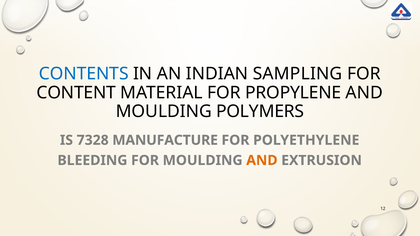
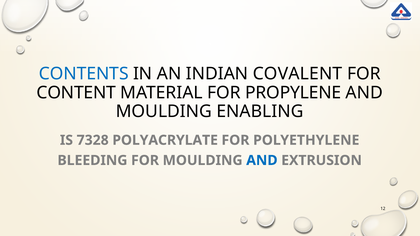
SAMPLING: SAMPLING -> COVALENT (298, 74)
POLYMERS: POLYMERS -> ENABLING (260, 112)
MANUFACTURE: MANUFACTURE -> POLYACRYLATE (165, 140)
AND colour: orange -> blue (262, 161)
